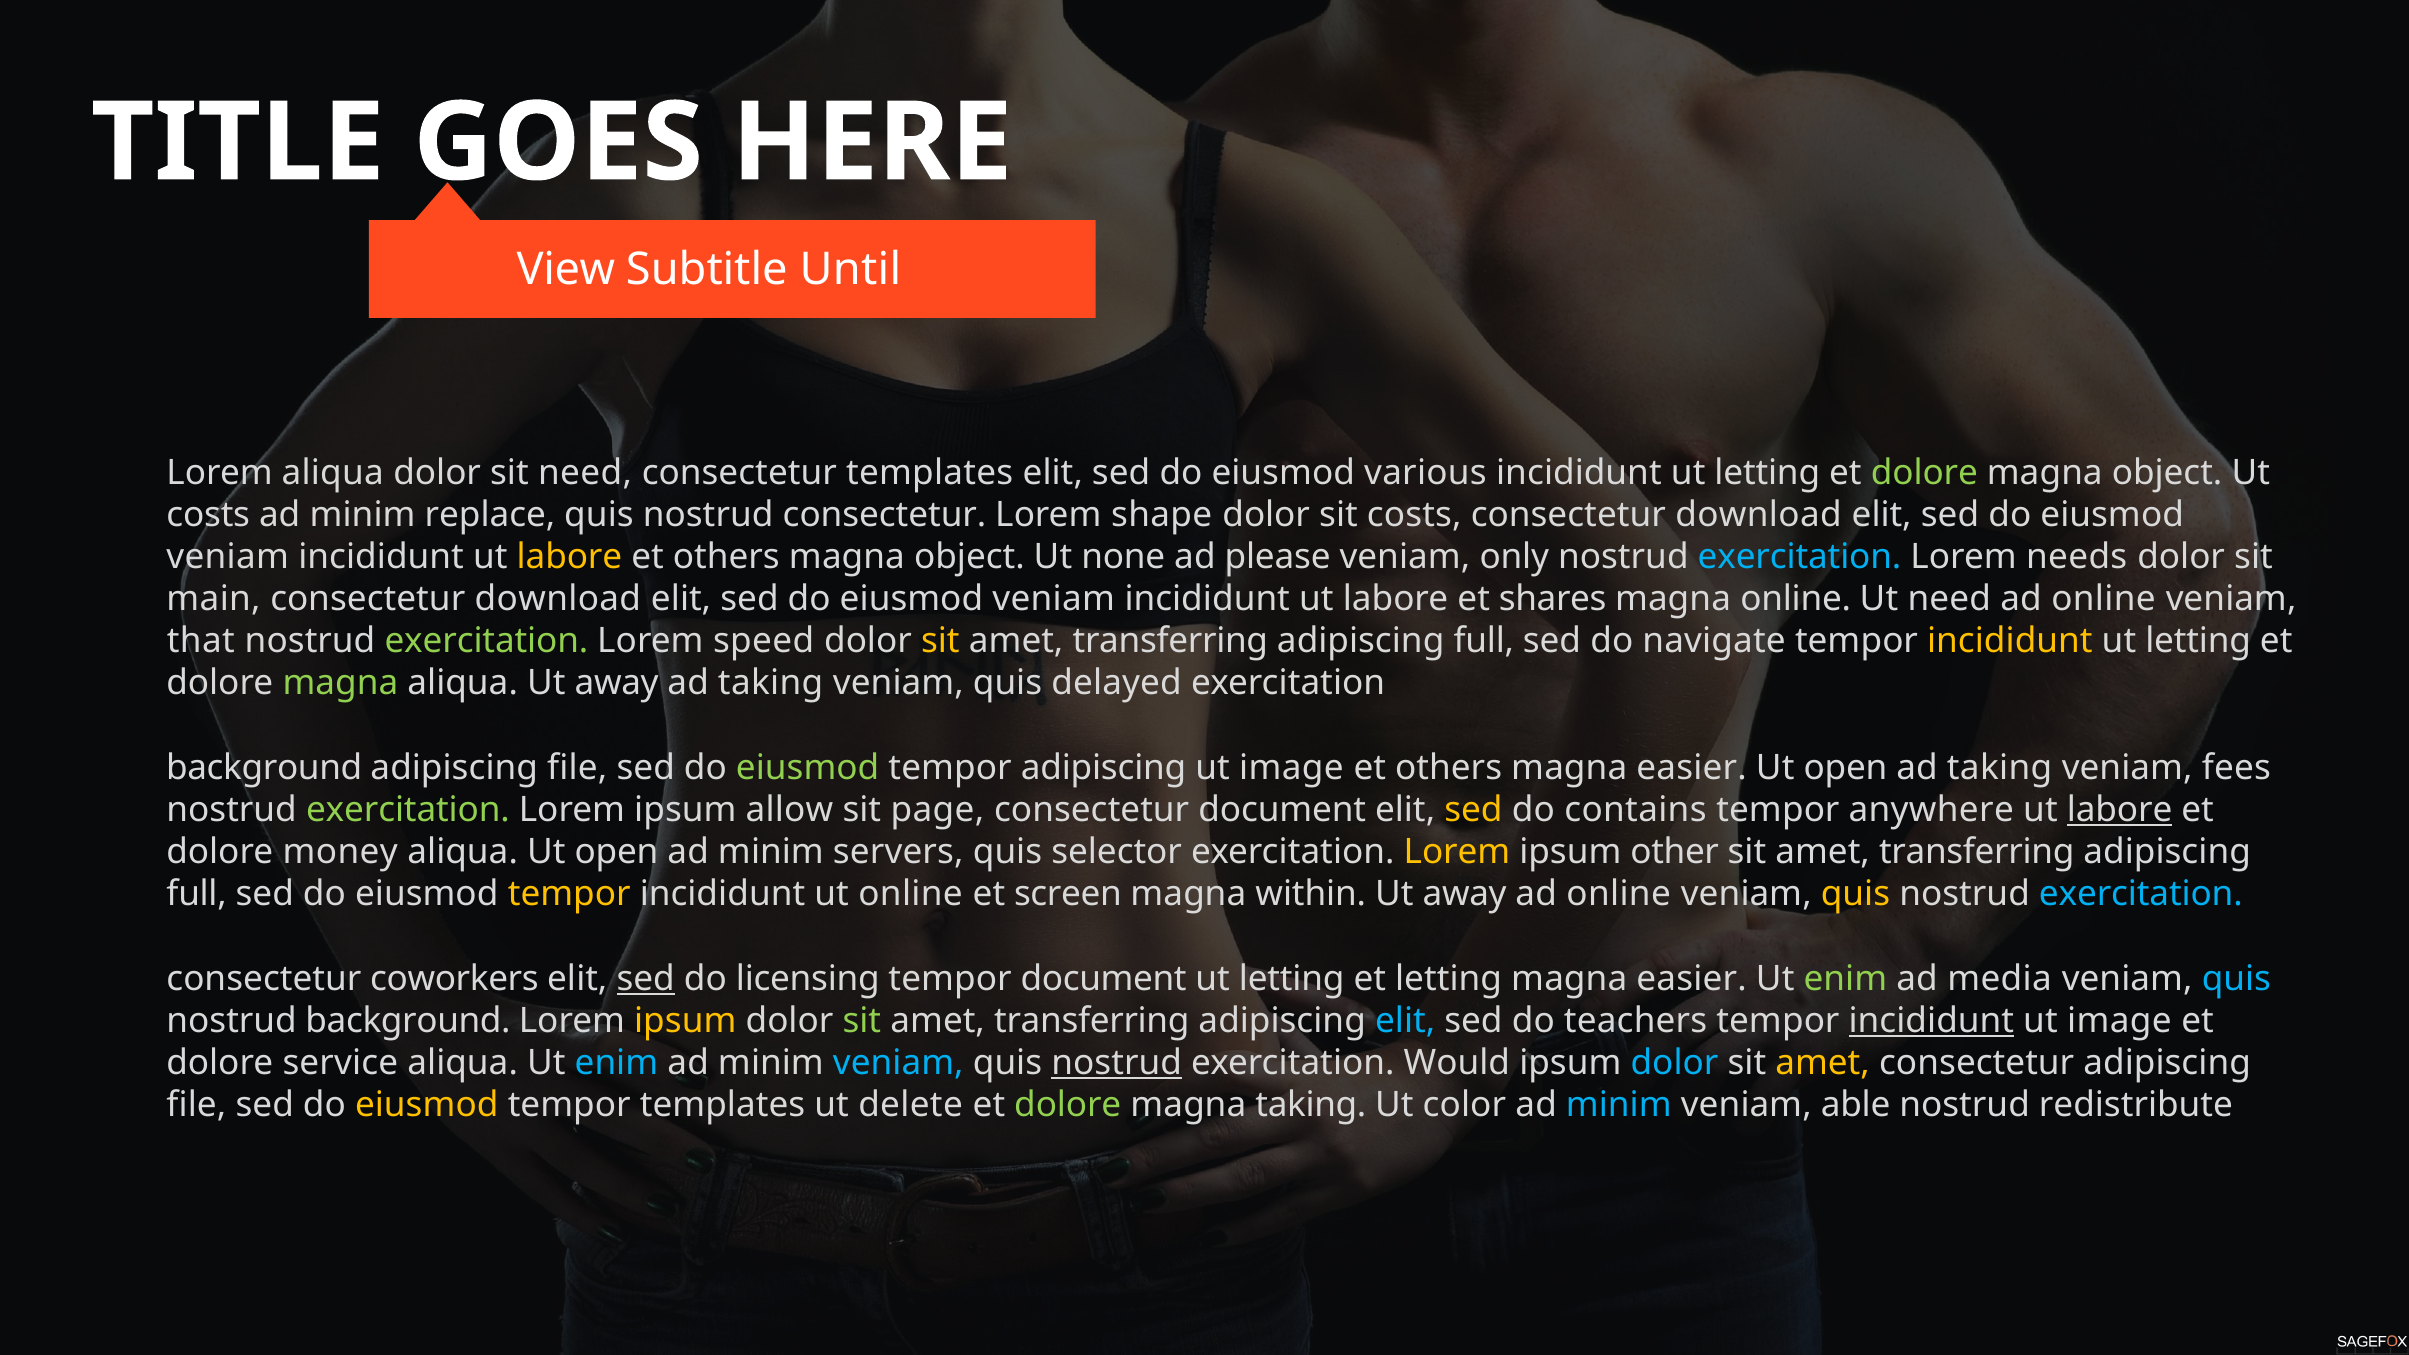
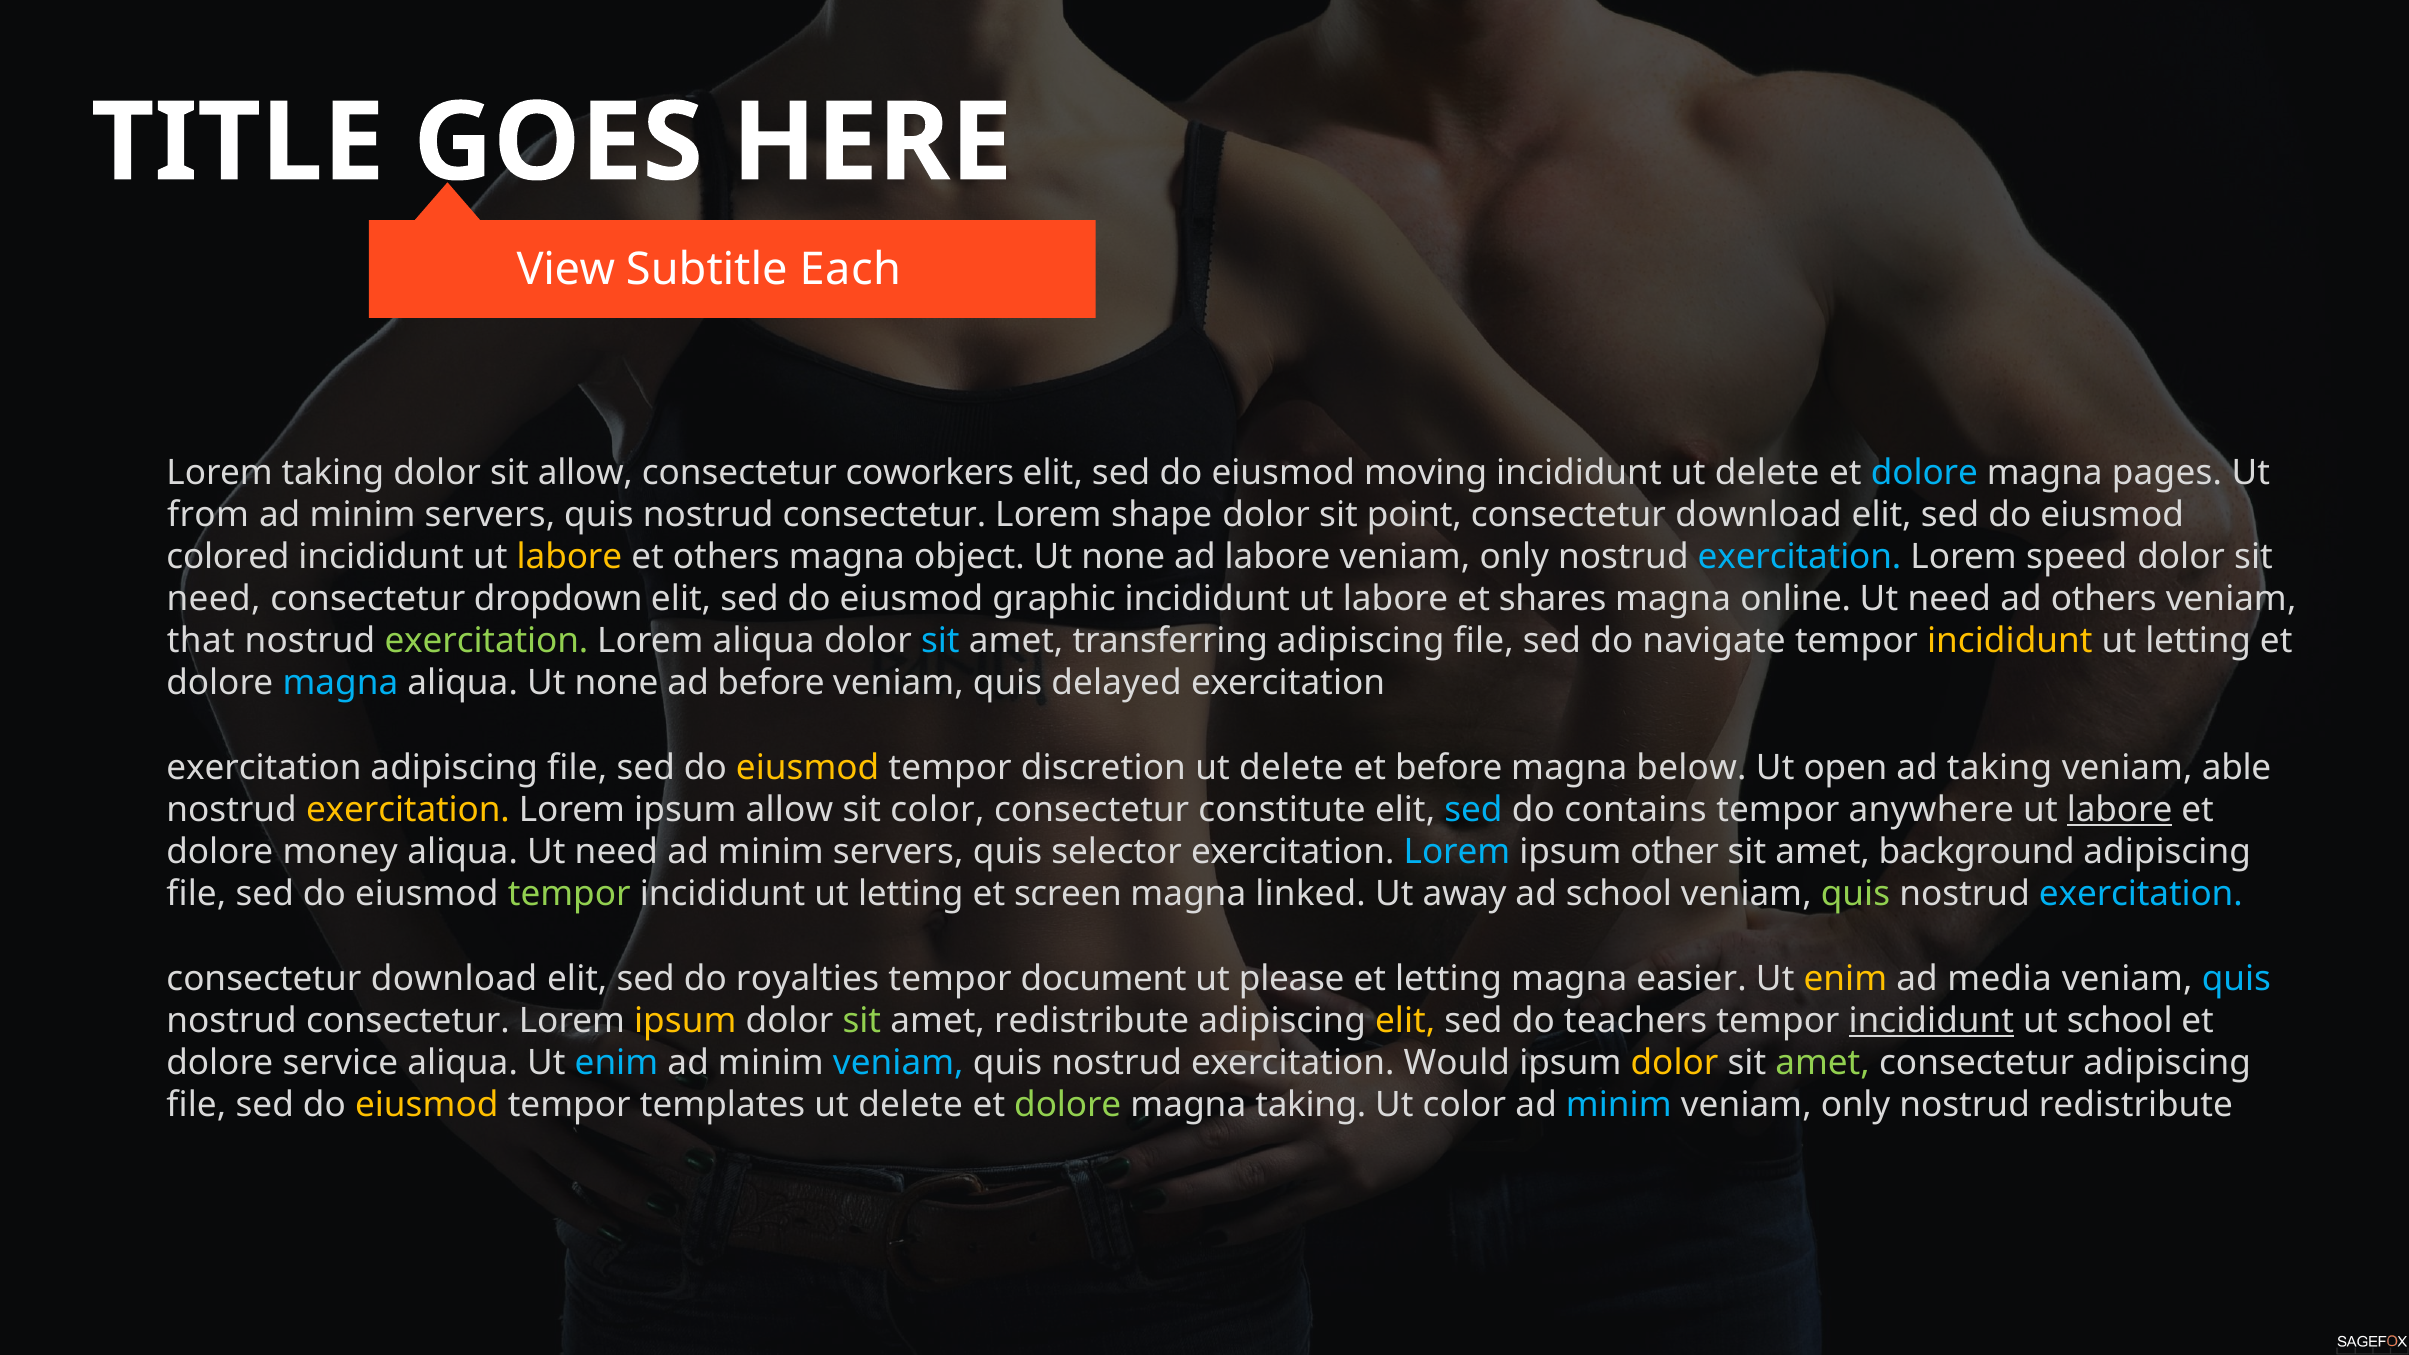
Until: Until -> Each (850, 269)
Lorem aliqua: aliqua -> taking (333, 472)
sit need: need -> allow (585, 472)
consectetur templates: templates -> coworkers (930, 472)
various: various -> moving (1426, 472)
letting: letting -> delete (1767, 472)
dolore colour: light green -> light blue (1924, 472)
object: object -> pages (2167, 472)
costs: costs -> from (208, 515)
replace: replace -> servers (490, 515)
sit costs: costs -> point (1414, 515)
veniam: veniam -> colored (228, 557)
ad please: please -> labore (1278, 557)
needs: needs -> speed (2077, 557)
main: main -> need (214, 599)
download: download -> dropdown (558, 599)
veniam: veniam -> graphic (1054, 599)
online: online -> others (2104, 599)
Lorem speed: speed -> aliqua (764, 641)
sit colour: yellow -> light blue (940, 641)
full: full -> file (1484, 641)
magna colour: light green -> light blue (340, 683)
aliqua Ut away: away -> none (617, 683)
taking: taking -> before (771, 683)
background: background -> exercitation (264, 768)
eiusmod colour: light green -> yellow (808, 768)
tempor adipiscing: adipiscing -> discretion (1103, 768)
image: image -> delete (1291, 768)
others: others -> before (1449, 768)
easier: easier -> below (1692, 768)
fees: fees -> able (2237, 768)
exercitation colour: light green -> yellow (408, 810)
sit page: page -> color (937, 810)
consectetur document: document -> constitute (1282, 810)
sed colour: yellow -> light blue (1473, 810)
aliqua Ut open: open -> need (616, 852)
Lorem colour: yellow -> light blue (1457, 852)
transferring: transferring -> background (1977, 852)
full: full -> file (196, 894)
tempor colour: yellow -> light green (569, 894)
online: online -> letting (911, 894)
within: within -> linked (1311, 894)
online: online -> school (1619, 894)
quis colour: yellow -> light green (1855, 894)
coworkers: coworkers -> download (454, 979)
sed underline: present -> none (646, 979)
licensing: licensing -> royalties (808, 979)
letting: letting -> please (1292, 979)
enim colour: light green -> yellow (1845, 979)
background: background -> consectetur (408, 1021)
transferring: transferring -> redistribute (1092, 1021)
elit colour: light blue -> yellow (1405, 1021)
image: image -> school (2120, 1021)
nostrud underline: present -> none (1117, 1063)
dolor colour: light blue -> yellow (1675, 1063)
amet colour: yellow -> light green (1823, 1063)
able: able -> only (1856, 1105)
